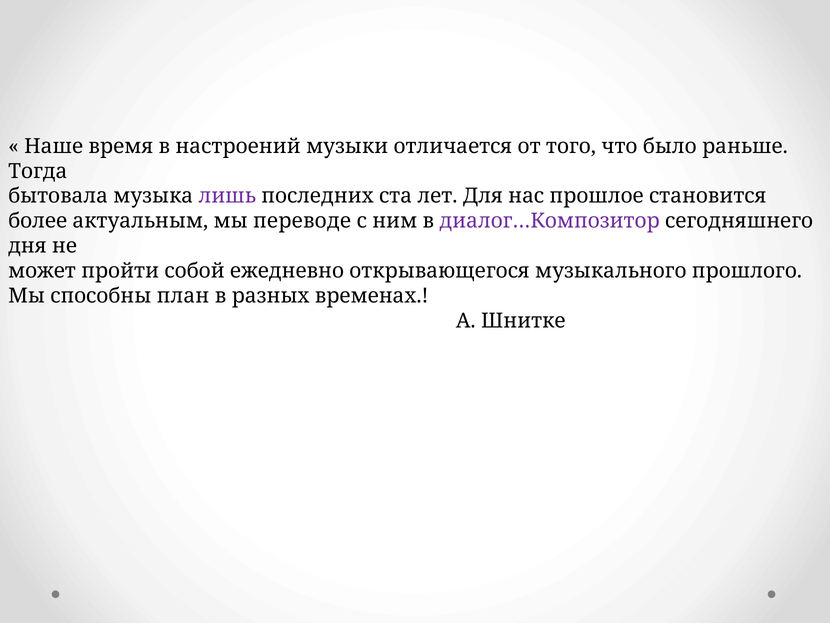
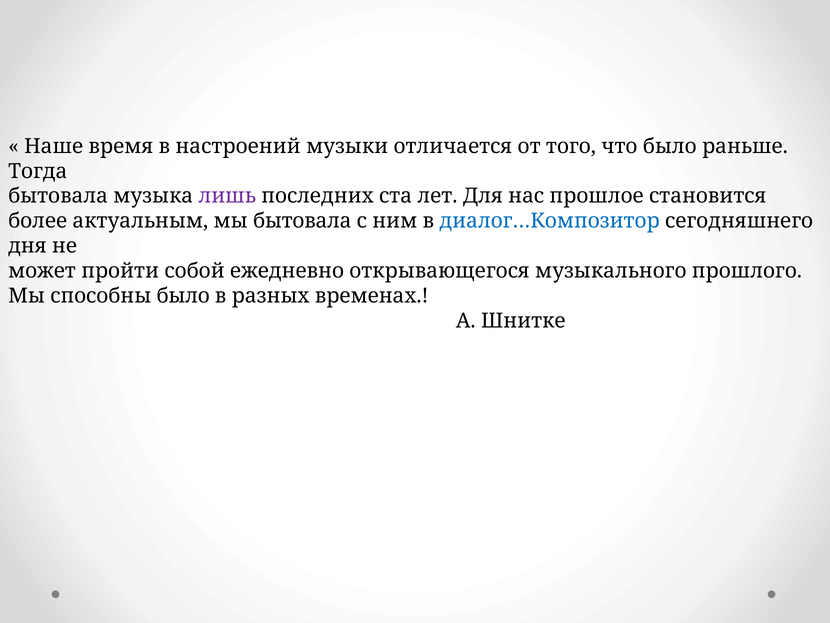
мы переводе: переводе -> бытовала (302, 221)
диалог…Композитор colour: purple -> blue (550, 221)
способны план: план -> было (183, 296)
